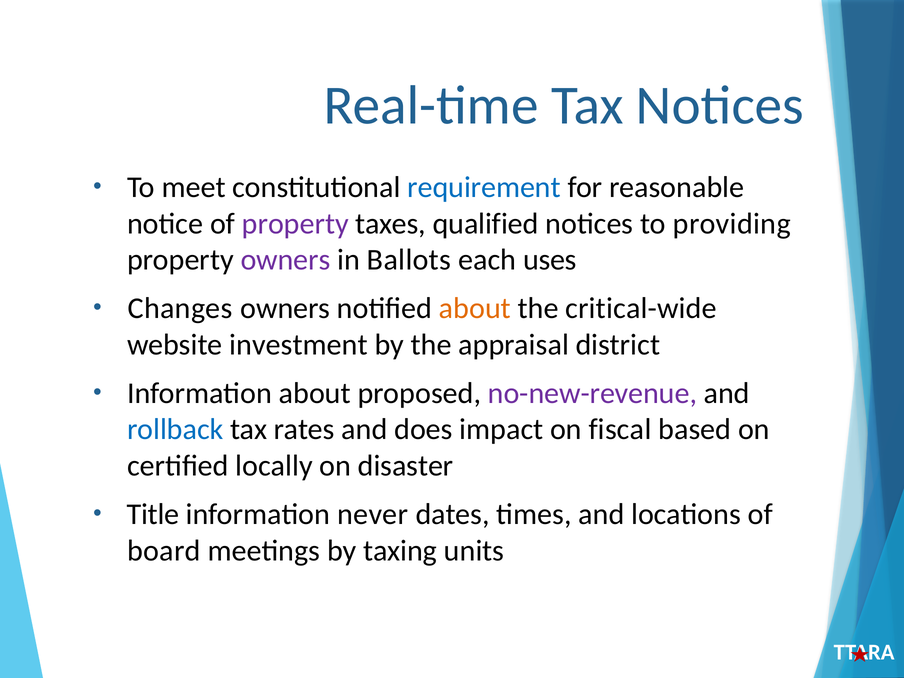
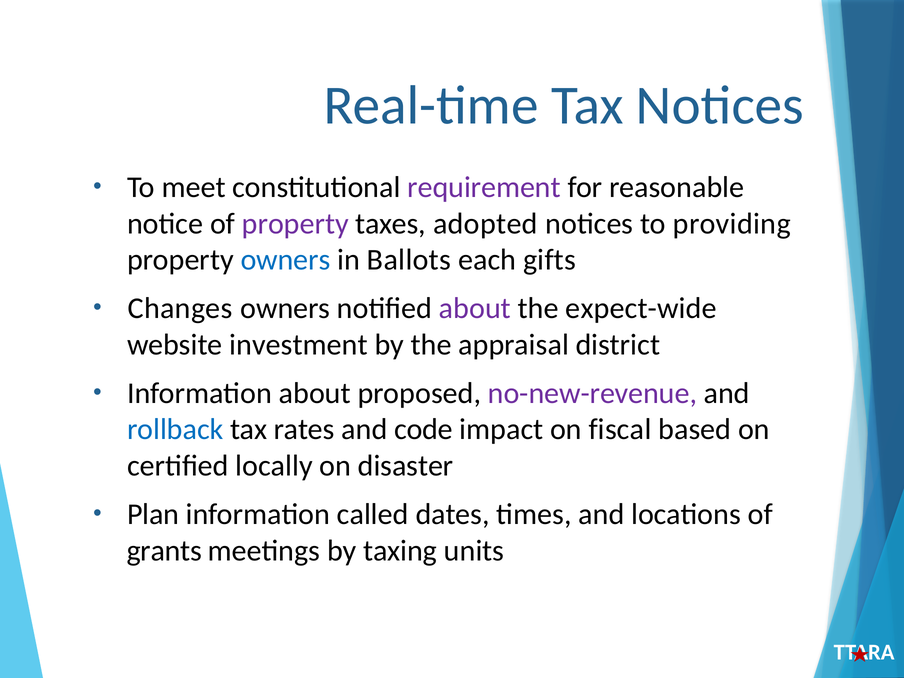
requirement colour: blue -> purple (484, 187)
qualified: qualified -> adopted (485, 224)
owners colour: purple -> blue (286, 260)
uses: uses -> gifts (550, 260)
about colour: orange -> purple (475, 308)
critical-wide: critical-wide -> expect-wide (641, 308)
does: does -> code (424, 430)
Title: Title -> Plan (153, 514)
never: never -> called (373, 514)
board: board -> grants (164, 551)
